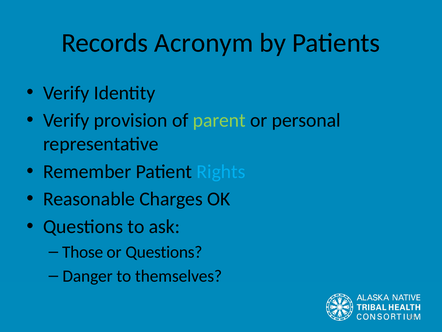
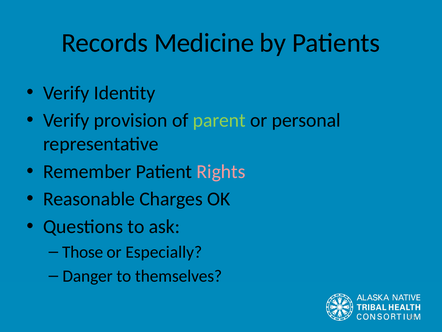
Acronym: Acronym -> Medicine (204, 43)
Rights colour: light blue -> pink (221, 171)
or Questions: Questions -> Especially (164, 252)
